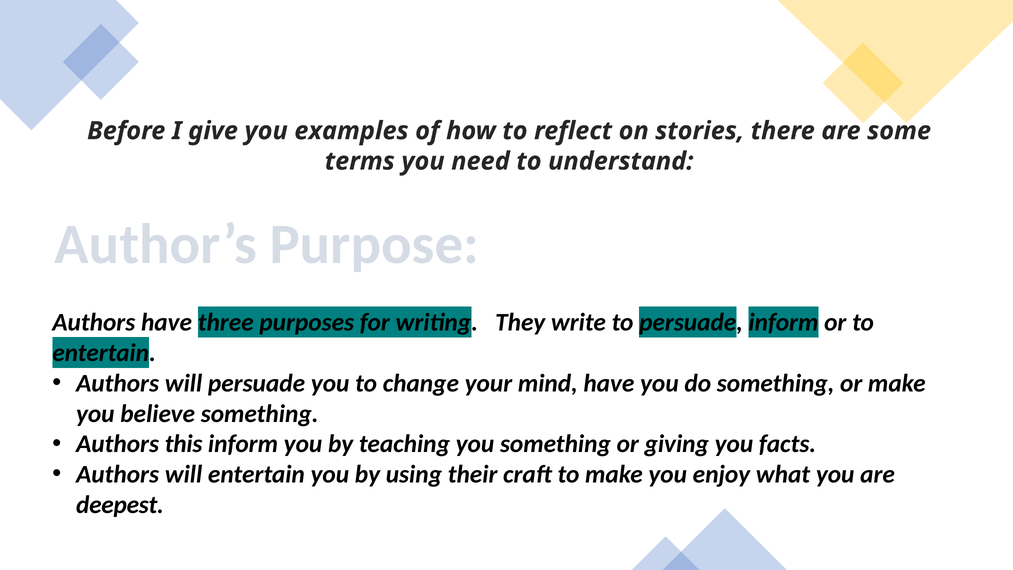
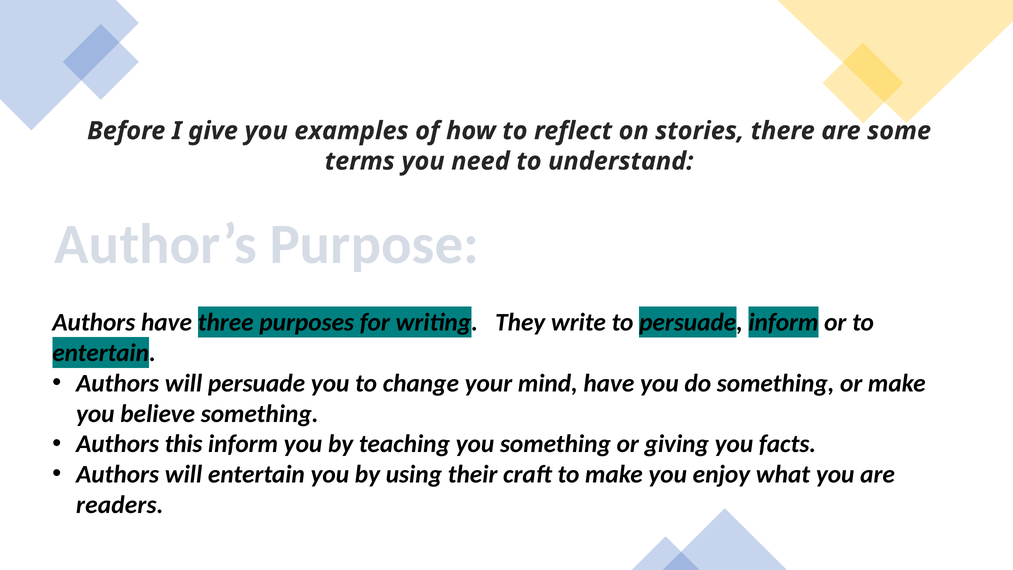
deepest: deepest -> readers (120, 505)
